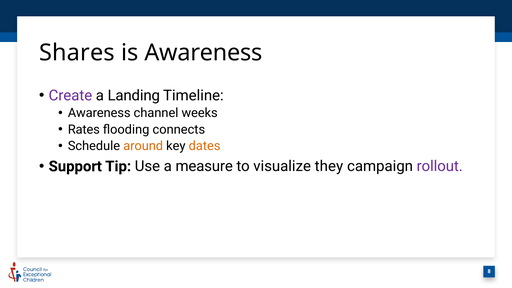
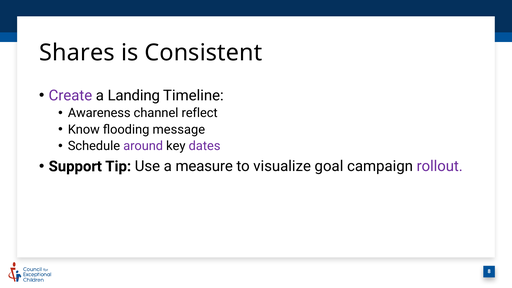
is Awareness: Awareness -> Consistent (203, 53)
weeks: weeks -> reflect (200, 113)
Rates: Rates -> Know (84, 130)
connects: connects -> message (179, 130)
around colour: orange -> purple (143, 146)
dates colour: orange -> purple (205, 146)
they: they -> goal (329, 166)
